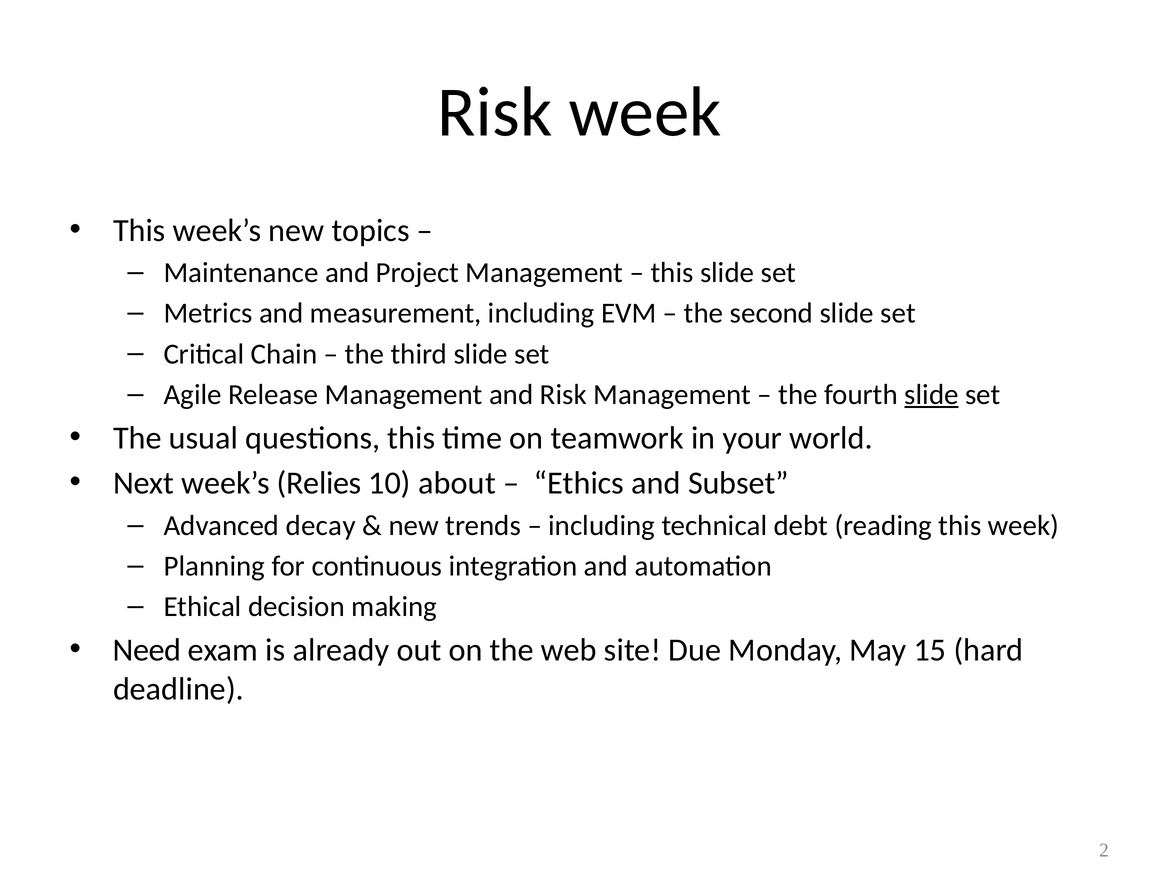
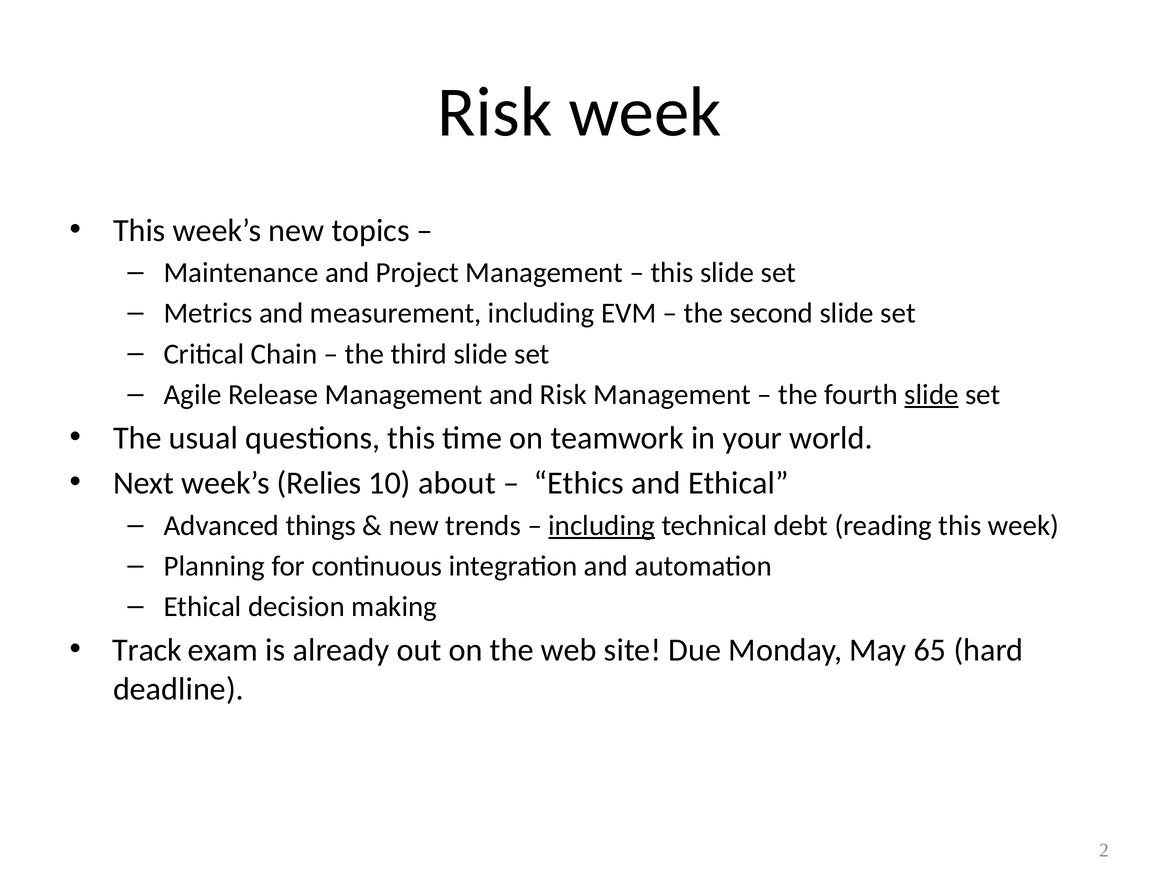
and Subset: Subset -> Ethical (738, 483)
decay: decay -> things (321, 525)
including underline: none -> present (602, 525)
Need: Need -> Track (147, 650)
15: 15 -> 65 (930, 650)
